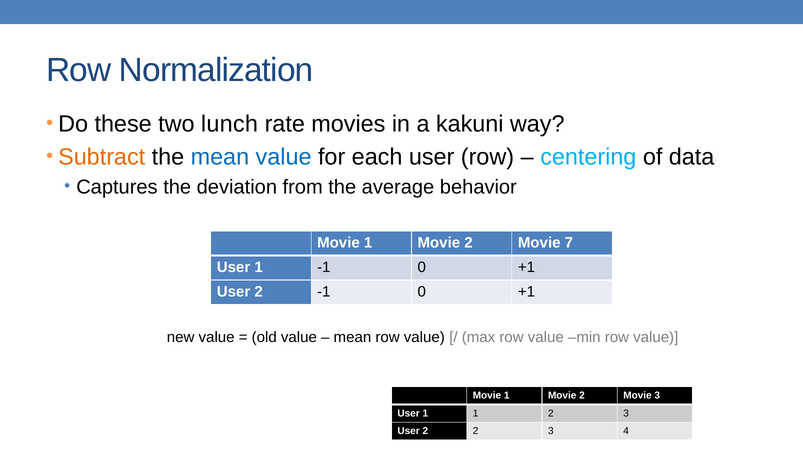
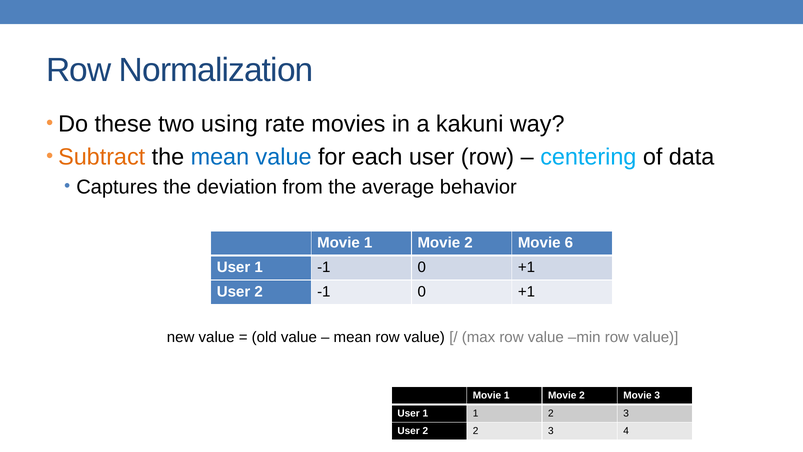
lunch: lunch -> using (229, 124)
7: 7 -> 6 (569, 243)
